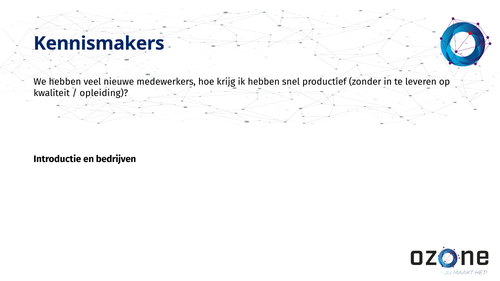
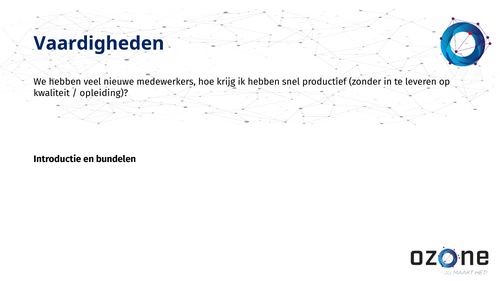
Kennismakers: Kennismakers -> Vaardigheden (99, 43)
bedrijven: bedrijven -> bundelen (116, 159)
